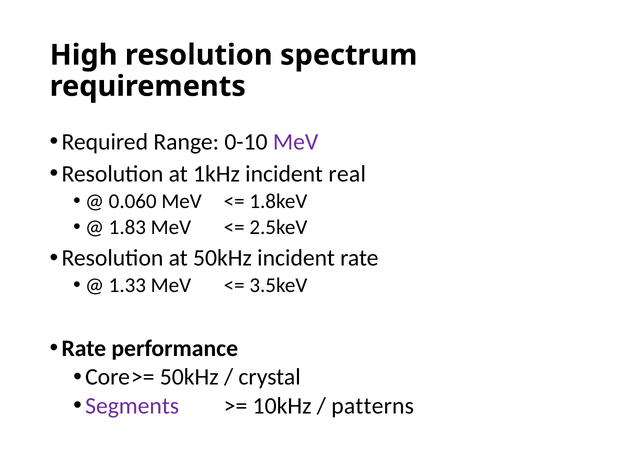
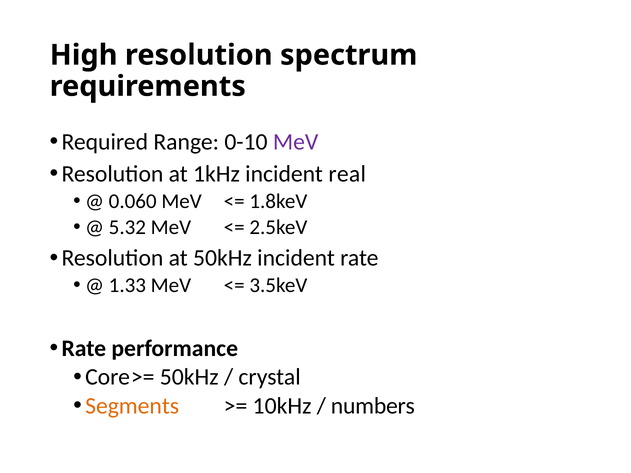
1.83: 1.83 -> 5.32 (127, 227)
Segments colour: purple -> orange (132, 406)
patterns: patterns -> numbers (373, 406)
